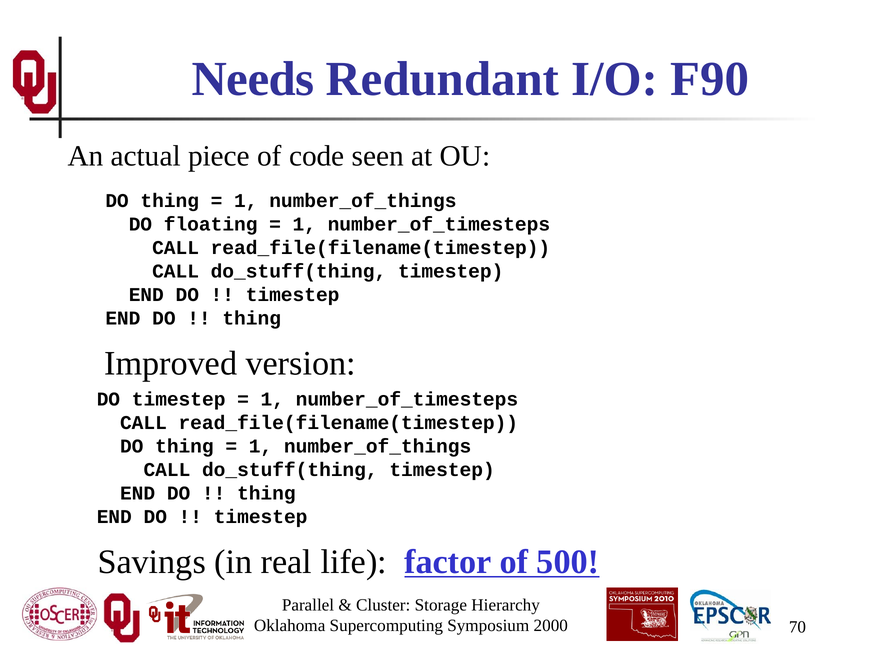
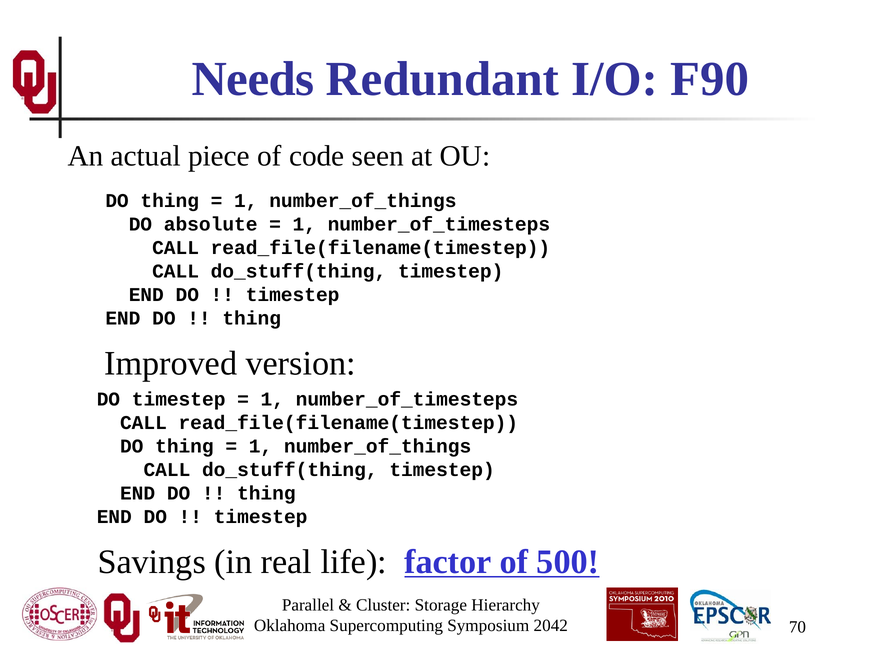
floating: floating -> absolute (211, 224)
2000: 2000 -> 2042 (551, 625)
